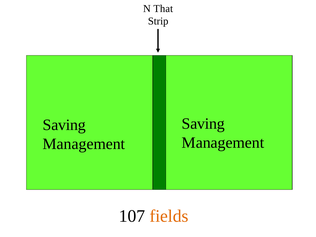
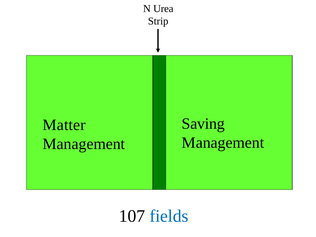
That: That -> Urea (163, 9)
Saving: Saving -> Matter (64, 125)
fields colour: orange -> blue (169, 216)
